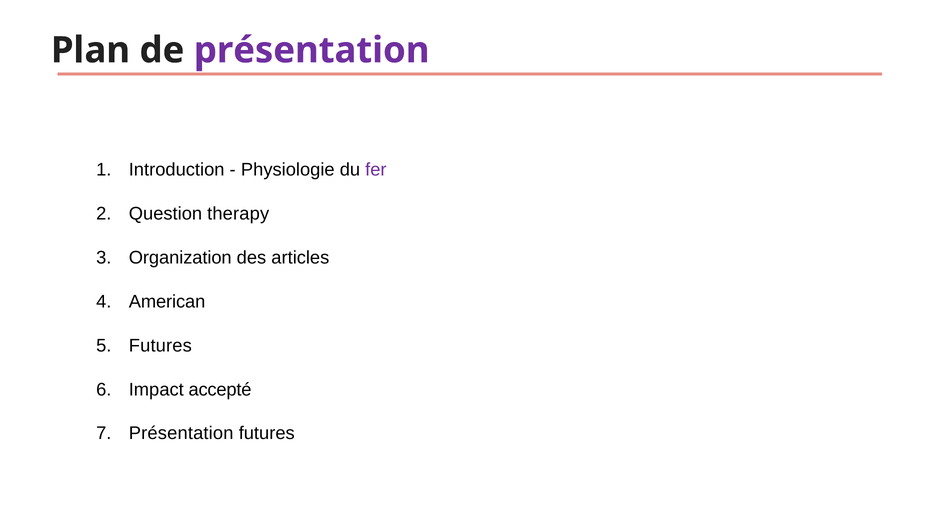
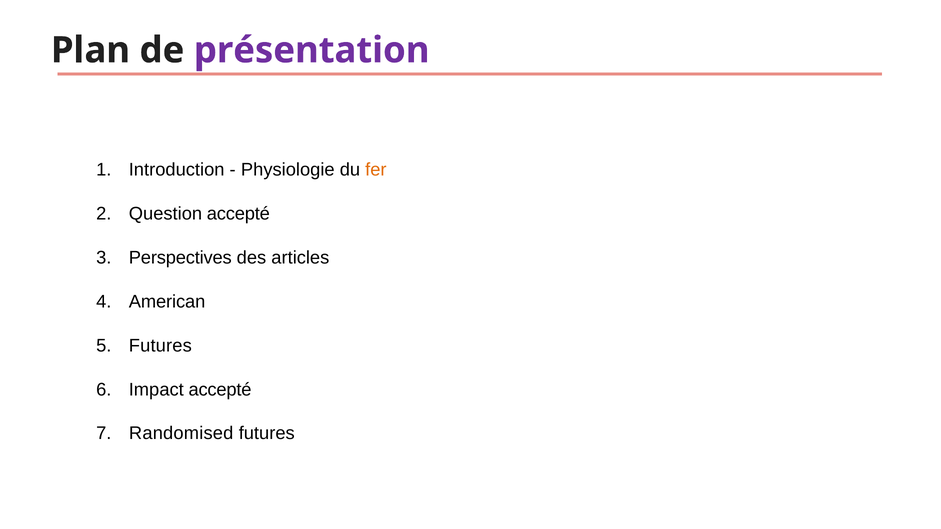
fer colour: purple -> orange (376, 170)
Question therapy: therapy -> accepté (238, 214)
Organization: Organization -> Perspectives (180, 258)
Présentation: Présentation -> Randomised (181, 434)
